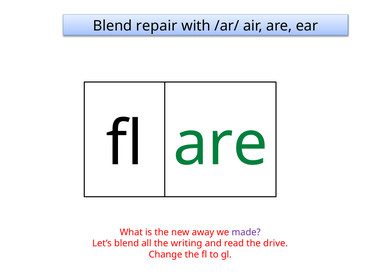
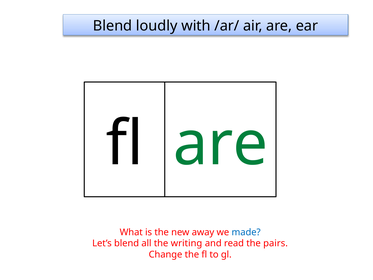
repair: repair -> loudly (157, 26)
made colour: purple -> blue (246, 232)
drive: drive -> pairs (276, 243)
